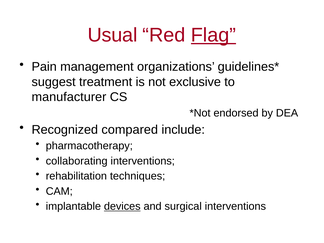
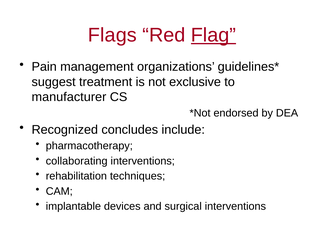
Usual: Usual -> Flags (112, 35)
compared: compared -> concludes (130, 130)
devices underline: present -> none (122, 206)
